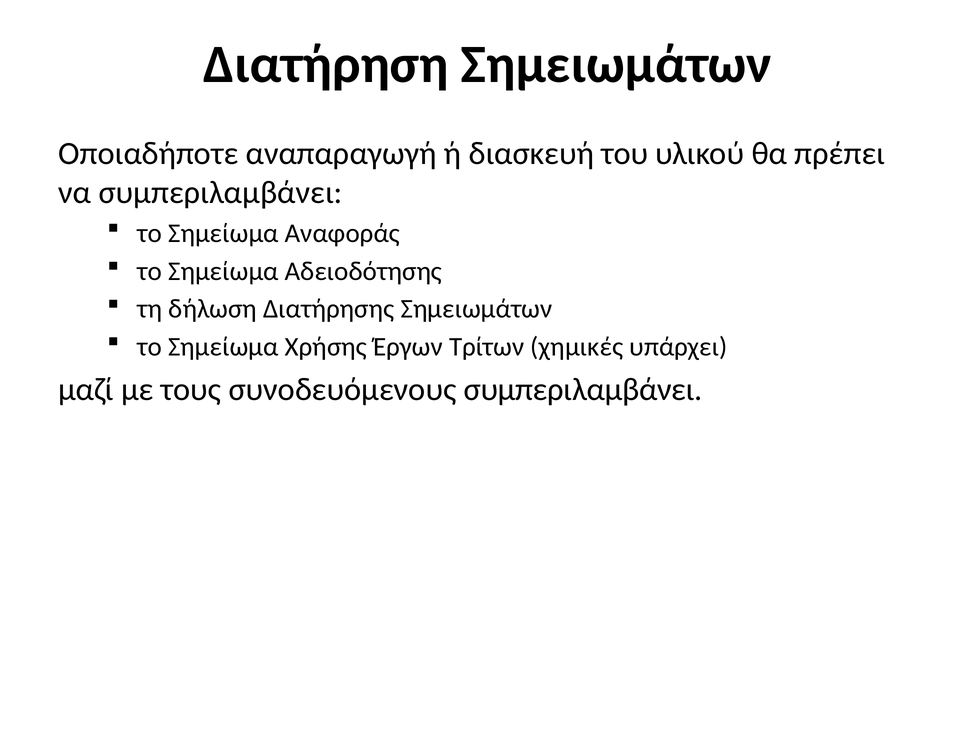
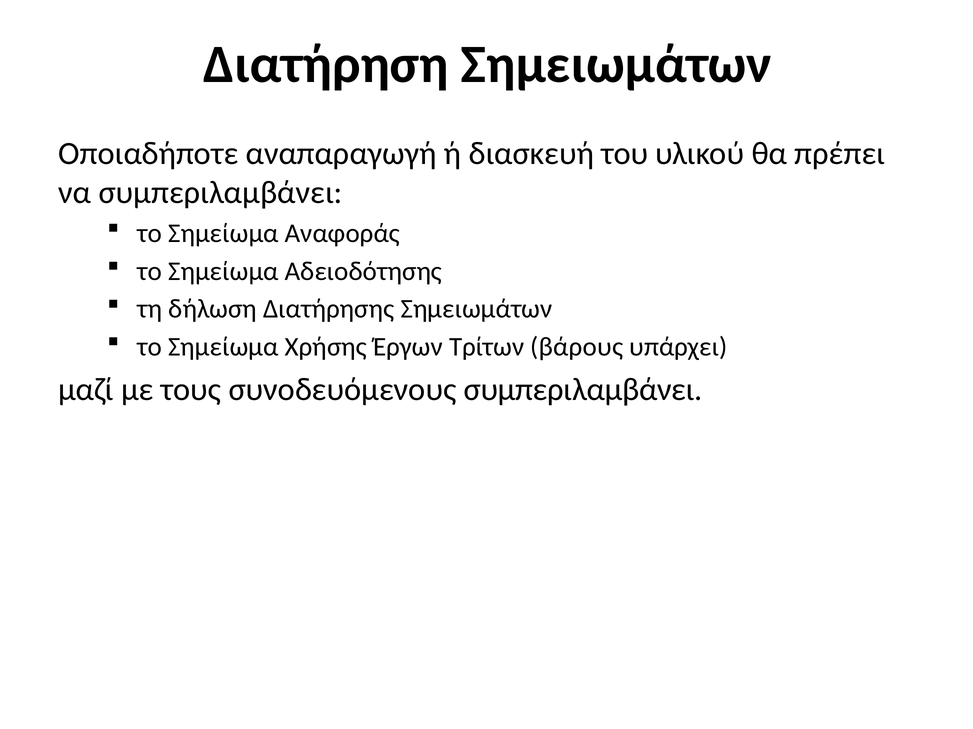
χημικές: χημικές -> βάρους (577, 347)
